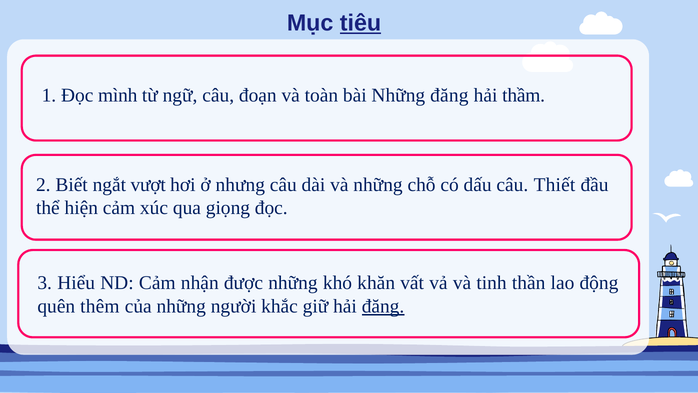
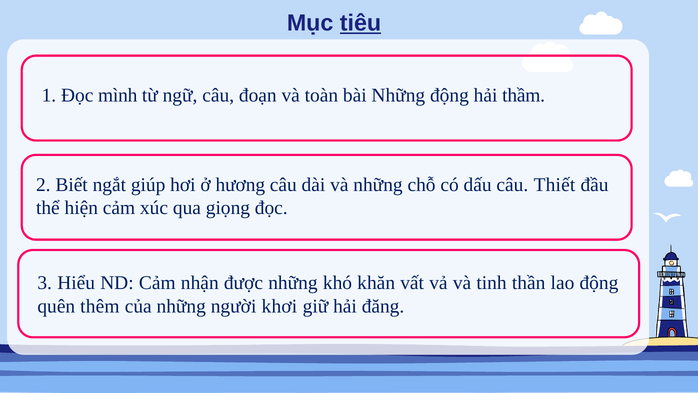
Những đăng: đăng -> động (449, 95)
vượt: vượt -> giúp (148, 185)
nhưng: nhưng -> hương (240, 185)
khắc: khắc -> khơi (279, 306)
đăng underline: present -> none (383, 306)
